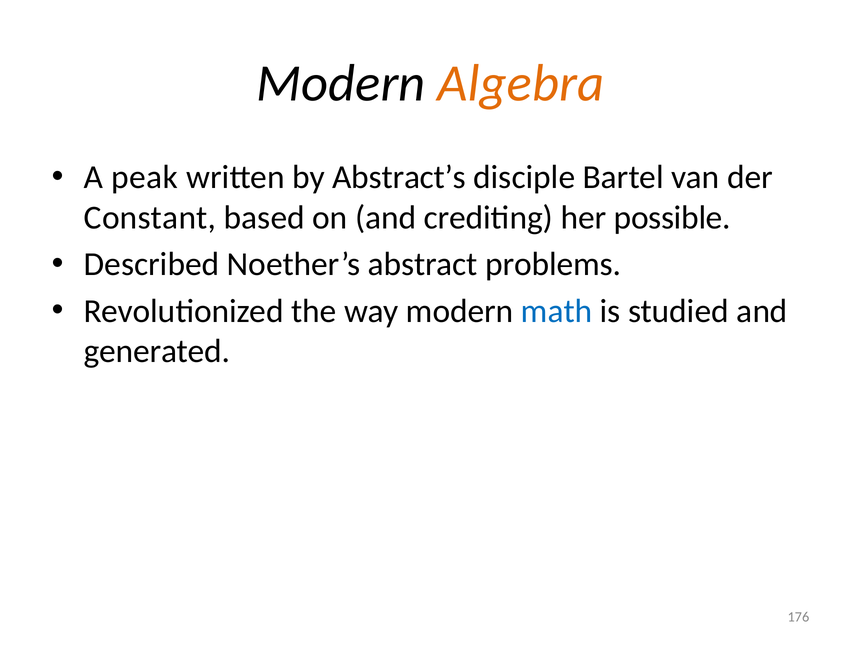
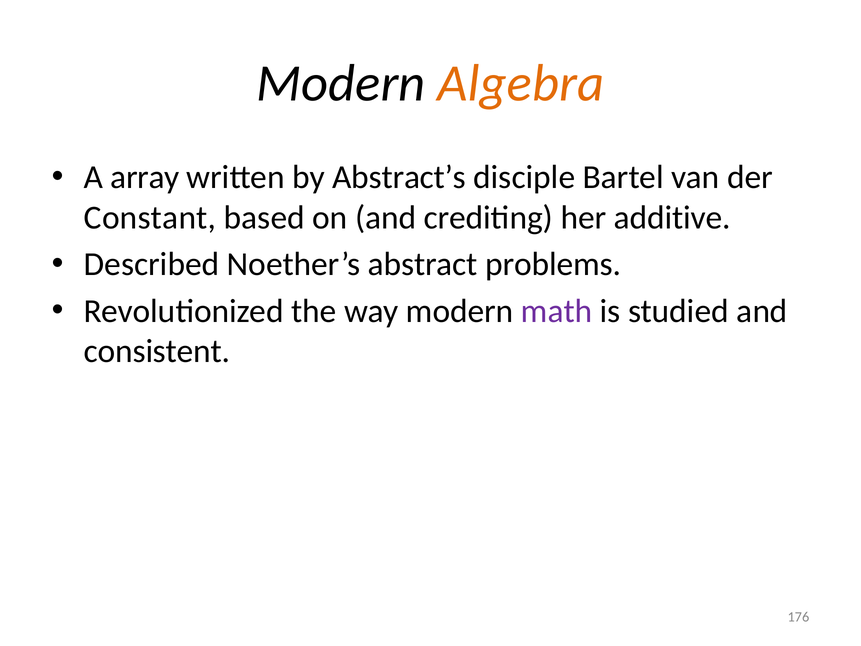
peak: peak -> array (145, 177)
possible: possible -> additive (672, 217)
math colour: blue -> purple (557, 311)
generated: generated -> consistent (157, 351)
